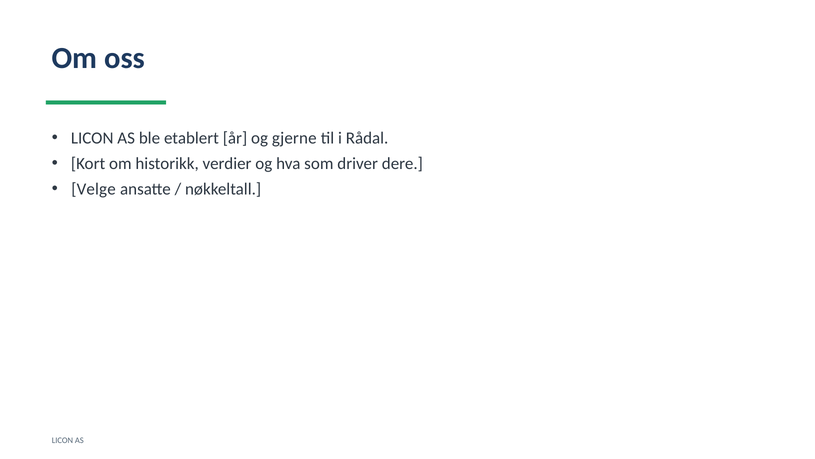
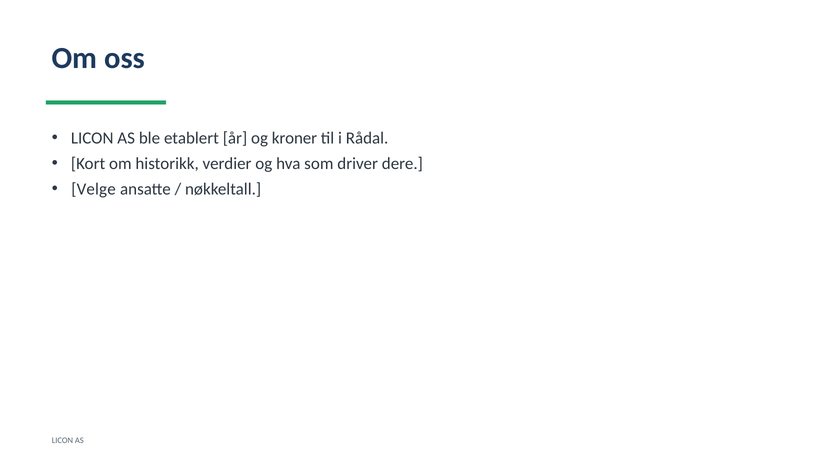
gjerne: gjerne -> kroner (294, 138)
